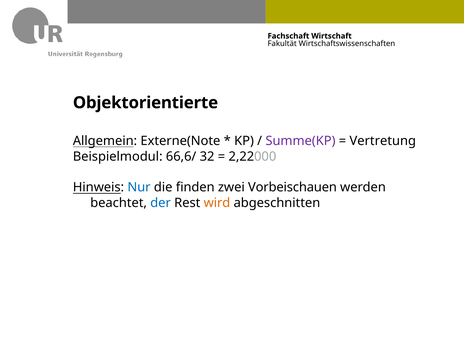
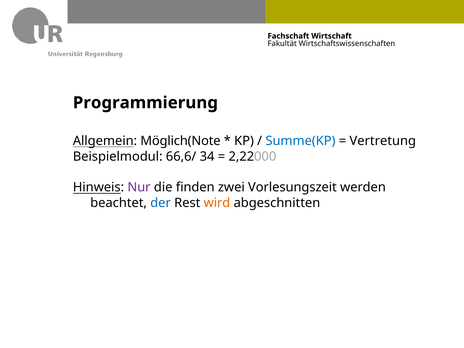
Objektorientierte: Objektorientierte -> Programmierung (145, 103)
Externe(Note: Externe(Note -> Möglich(Note (180, 141)
Summe(KP colour: purple -> blue (300, 141)
32: 32 -> 34 (207, 156)
Nur colour: blue -> purple (139, 187)
Vorbeischauen: Vorbeischauen -> Vorlesungszeit (292, 187)
